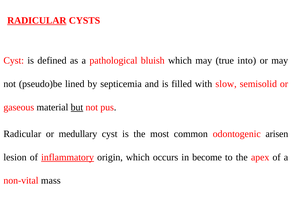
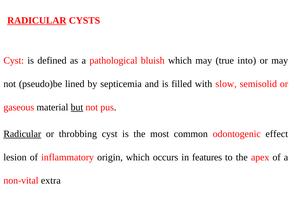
Radicular underline: none -> present (22, 133)
medullary: medullary -> throbbing (78, 133)
arisen: arisen -> effect (277, 133)
inflammatory underline: present -> none (68, 157)
become: become -> features (207, 157)
mass: mass -> extra (51, 180)
